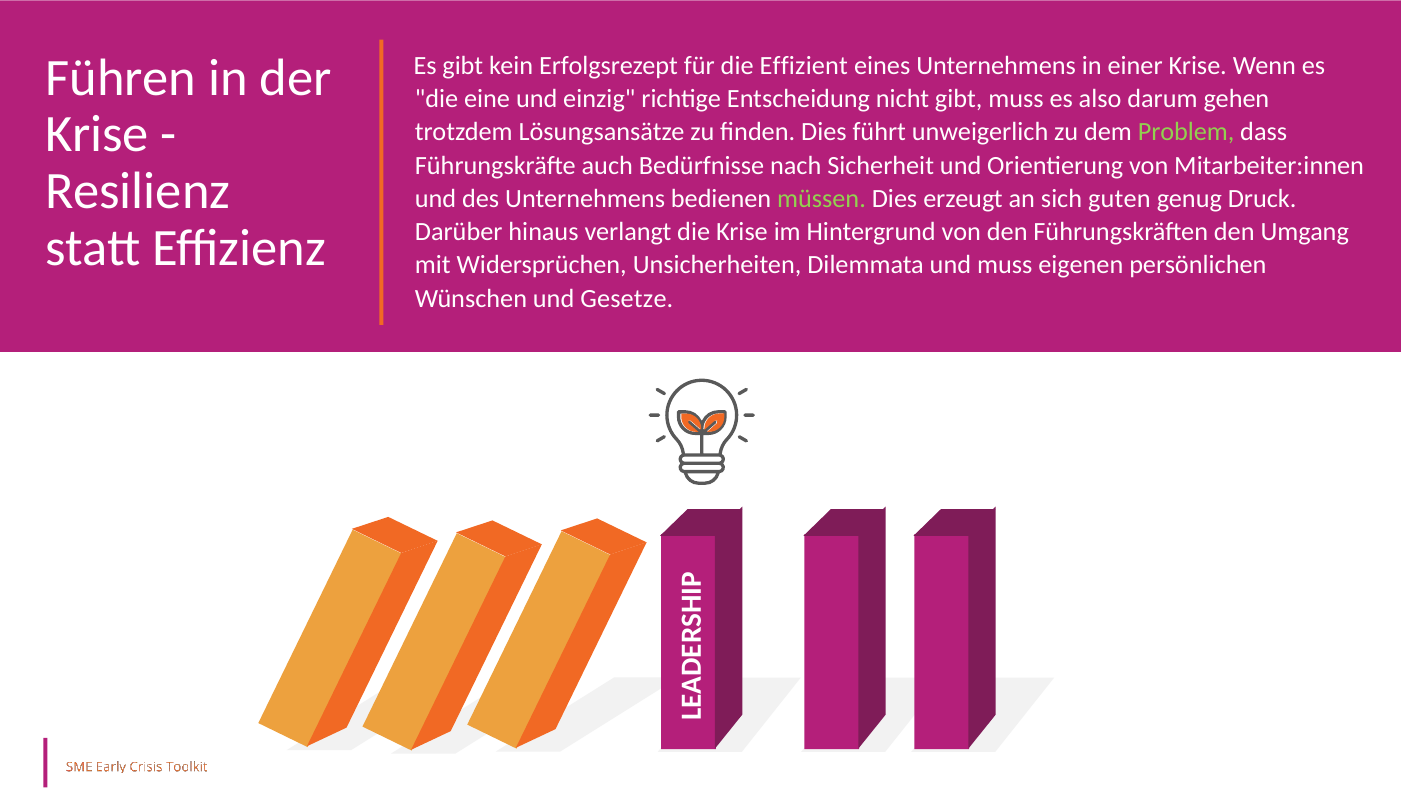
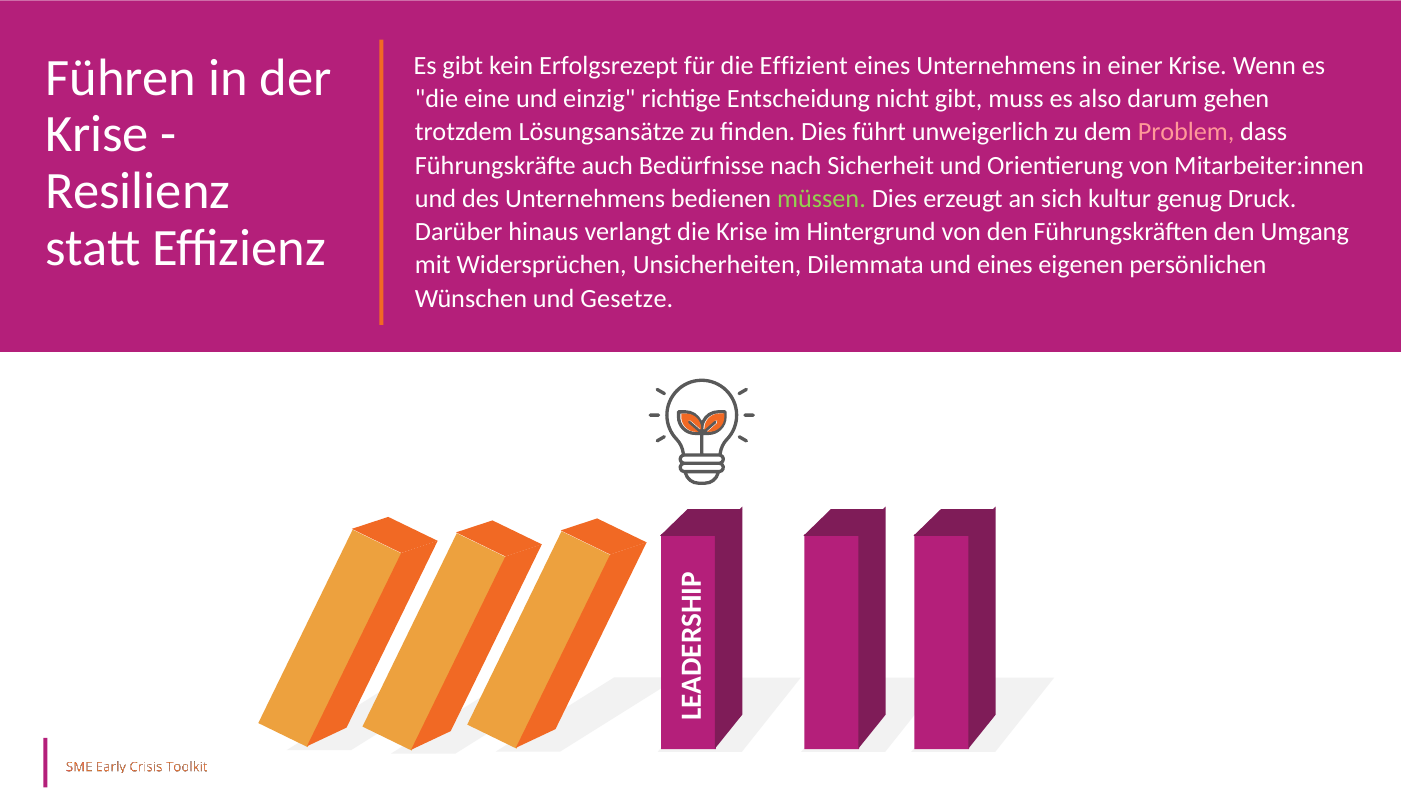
Problem colour: light green -> pink (1186, 132)
guten: guten -> kultur (1119, 199)
und muss: muss -> eines (1005, 265)
